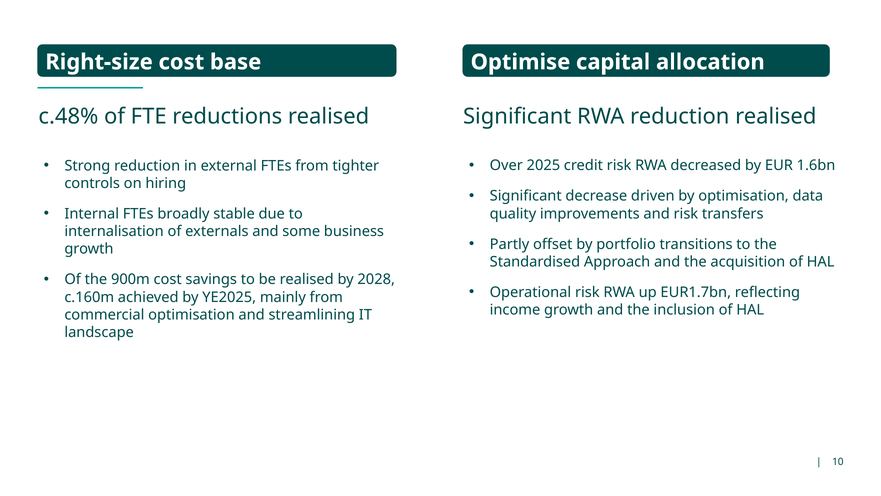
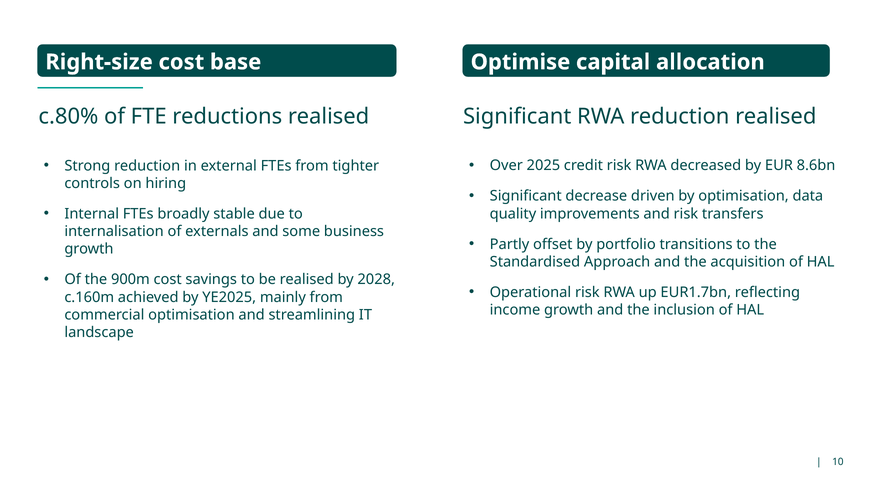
c.48%: c.48% -> c.80% (68, 116)
1.6bn: 1.6bn -> 8.6bn (816, 165)
